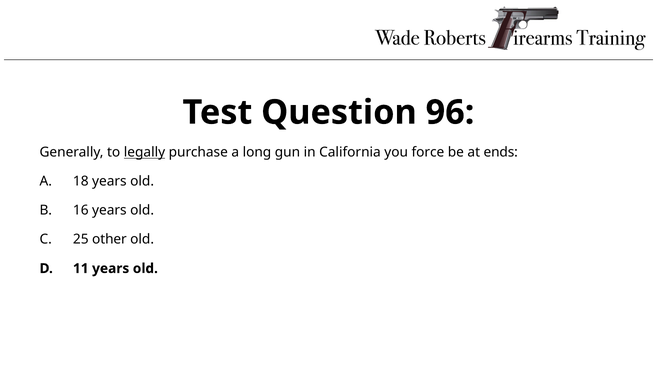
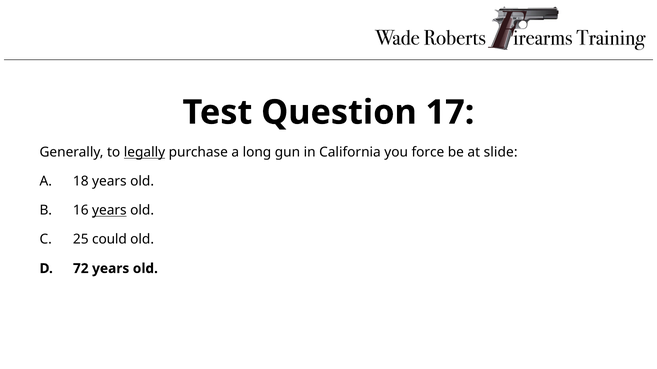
96: 96 -> 17 (450, 113)
ends: ends -> slide (501, 153)
years underline: none -> present (109, 211)
other: other -> could (109, 240)
11: 11 -> 72 (81, 269)
